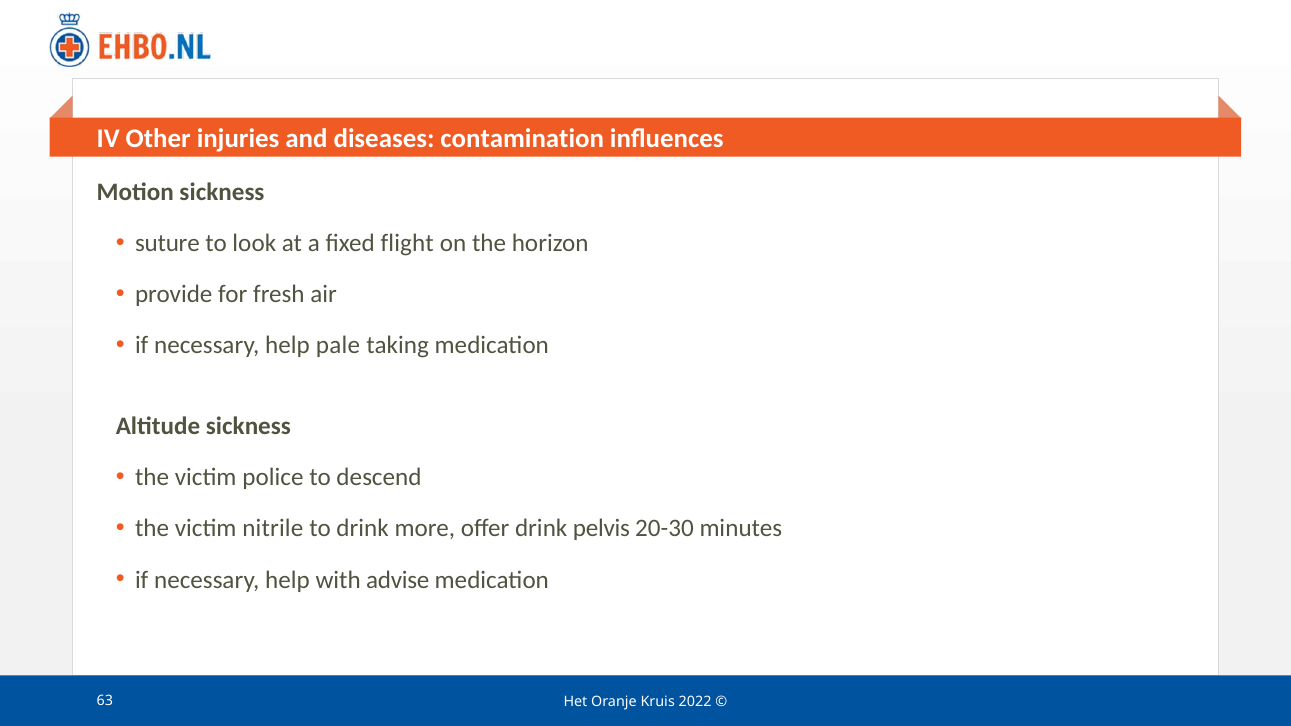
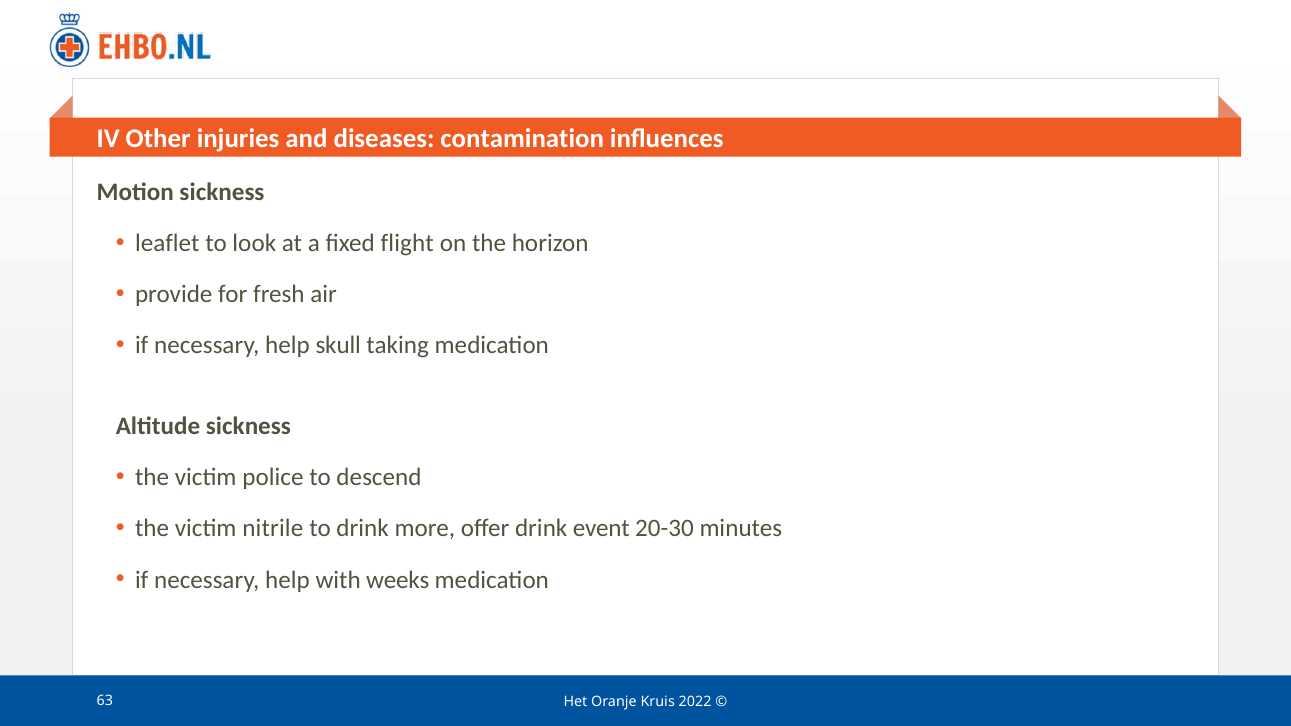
suture: suture -> leaflet (167, 243)
pale: pale -> skull (338, 346)
pelvis: pelvis -> event (601, 529)
advise: advise -> weeks (398, 580)
